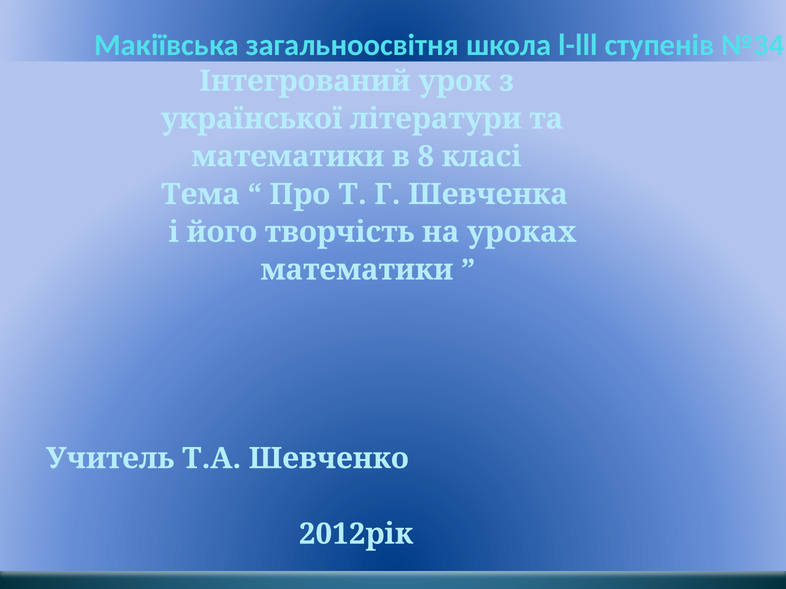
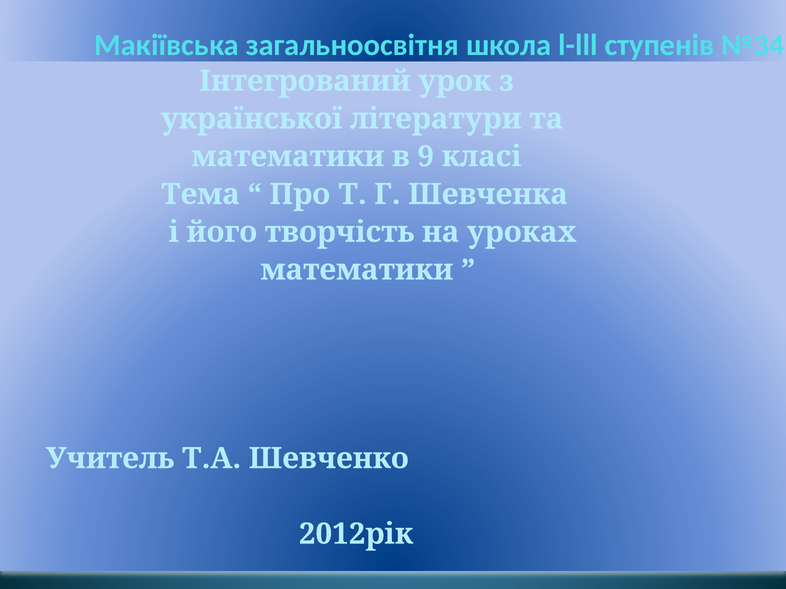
8: 8 -> 9 (426, 157)
